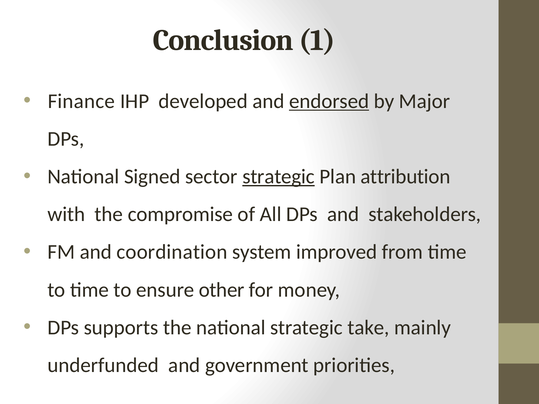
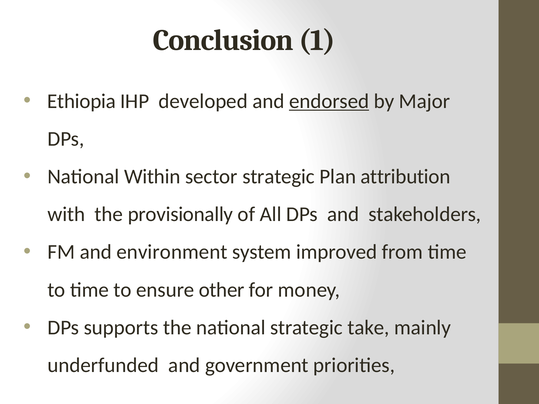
Finance: Finance -> Ethiopia (82, 101)
Signed: Signed -> Within (152, 177)
strategic underline: present -> none (279, 177)
compromise: compromise -> provisionally (180, 214)
coordination: coordination -> environment (172, 252)
